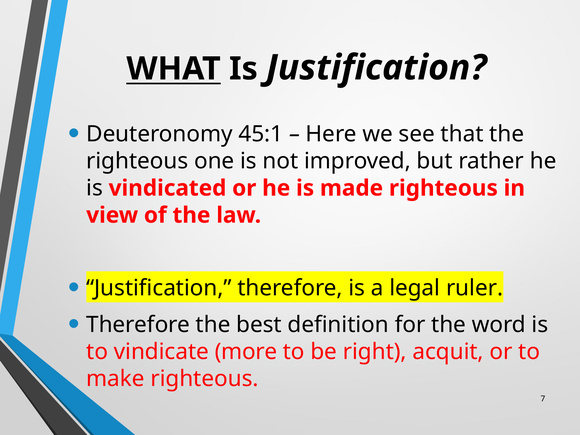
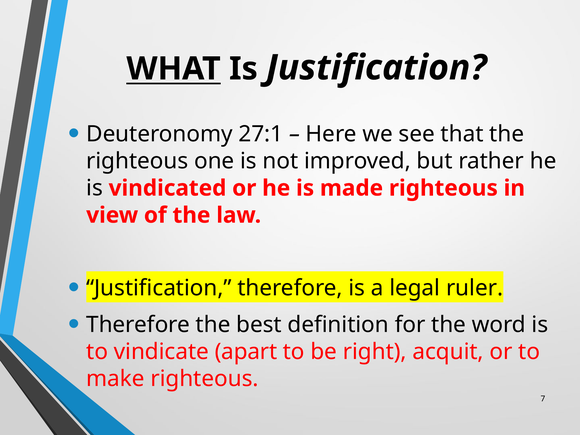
45:1: 45:1 -> 27:1 (261, 134)
more: more -> apart (246, 352)
